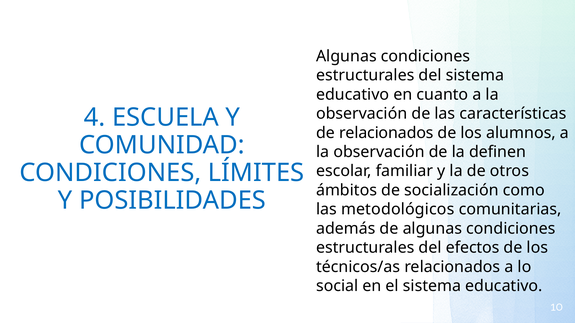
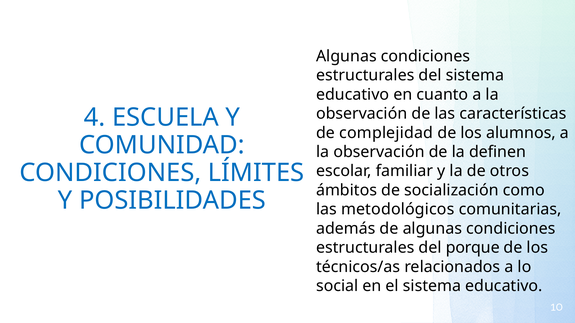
de relacionados: relacionados -> complejidad (386, 133)
efectos: efectos -> porque (473, 248)
